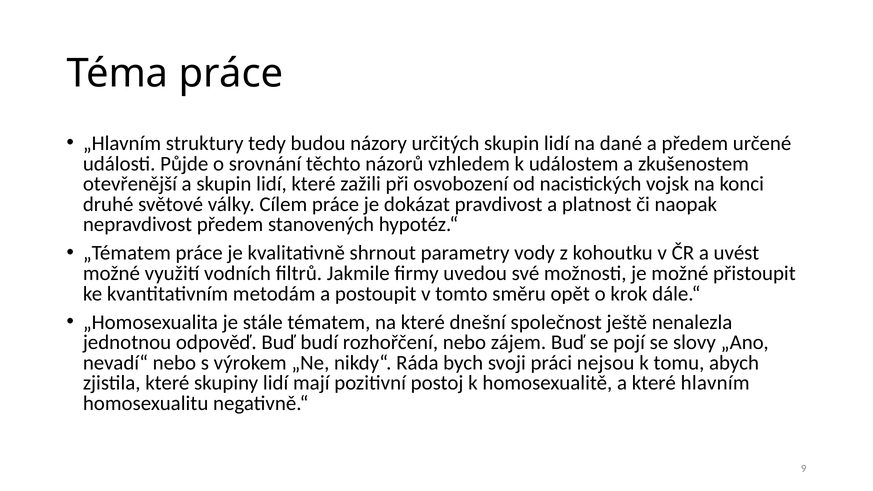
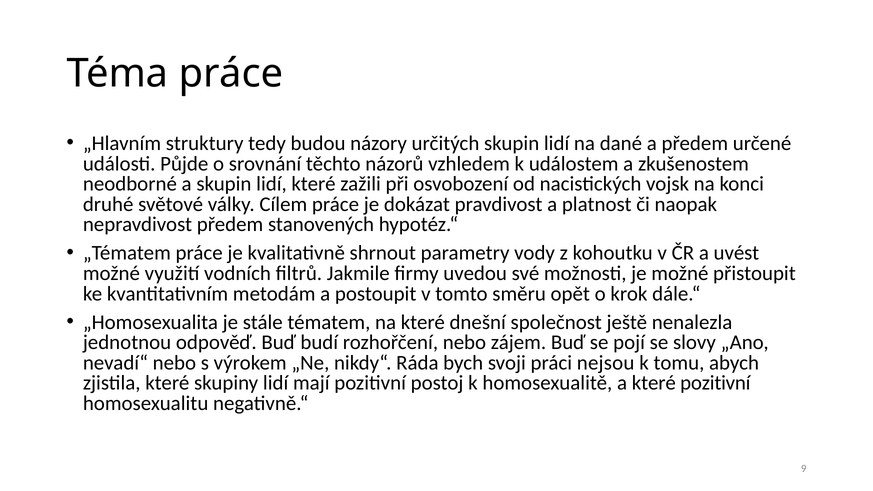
otevřenější: otevřenější -> neodborné (130, 184)
které hlavním: hlavním -> pozitivní (715, 383)
